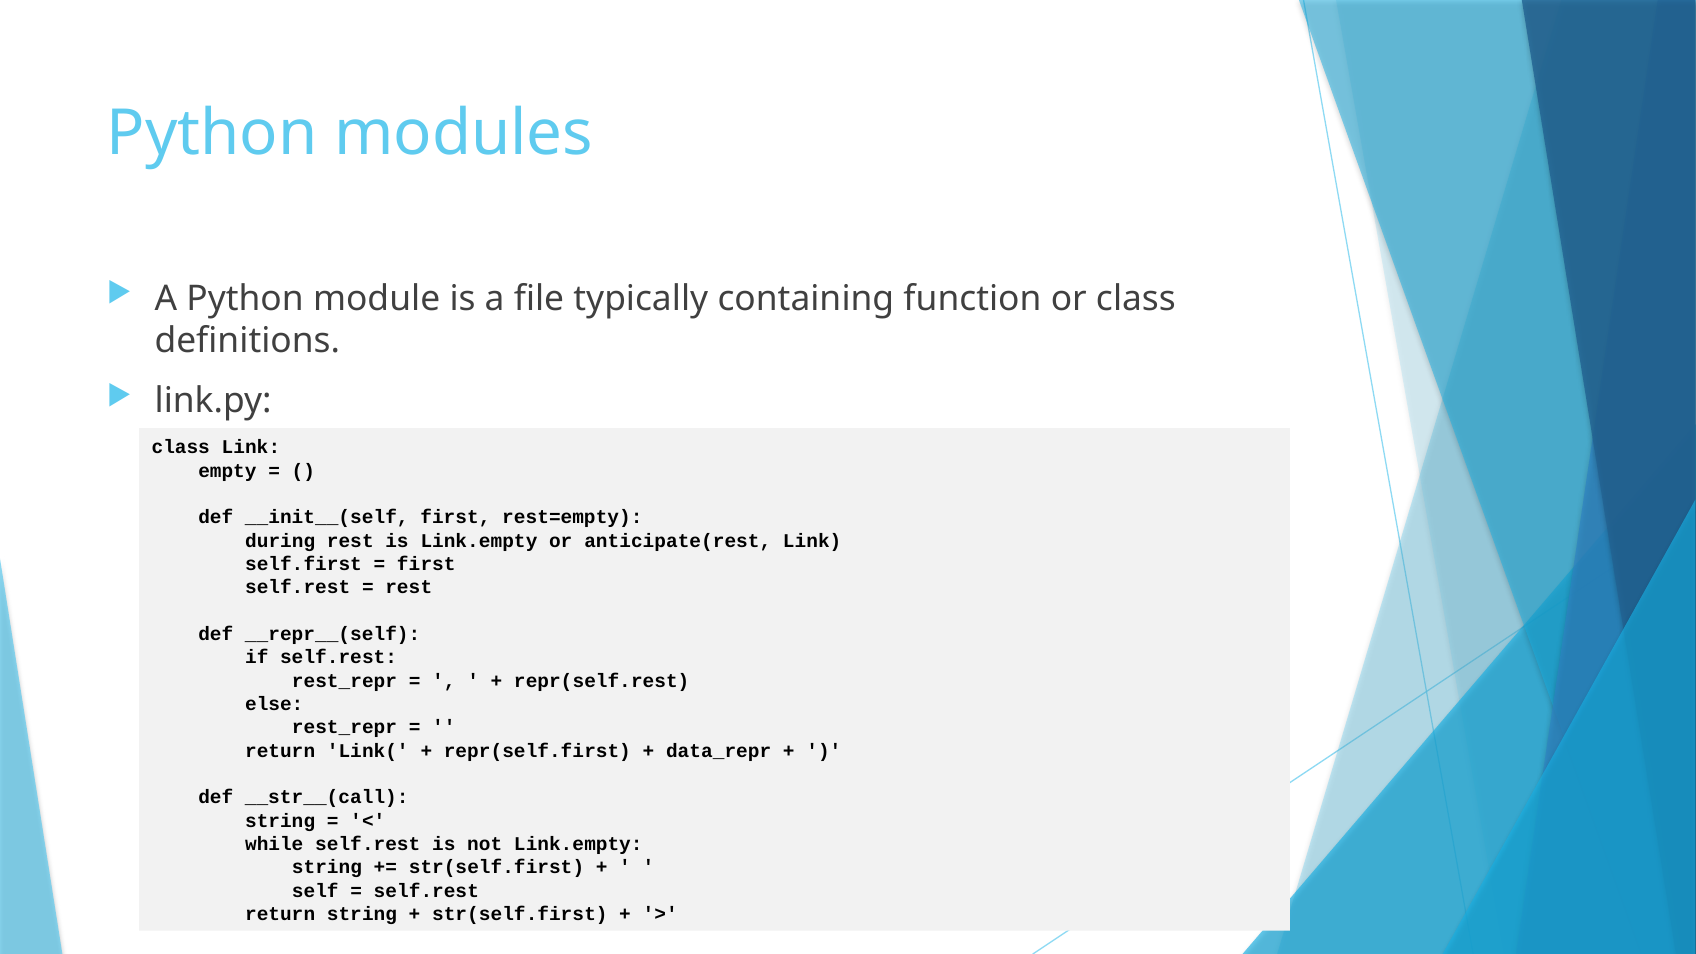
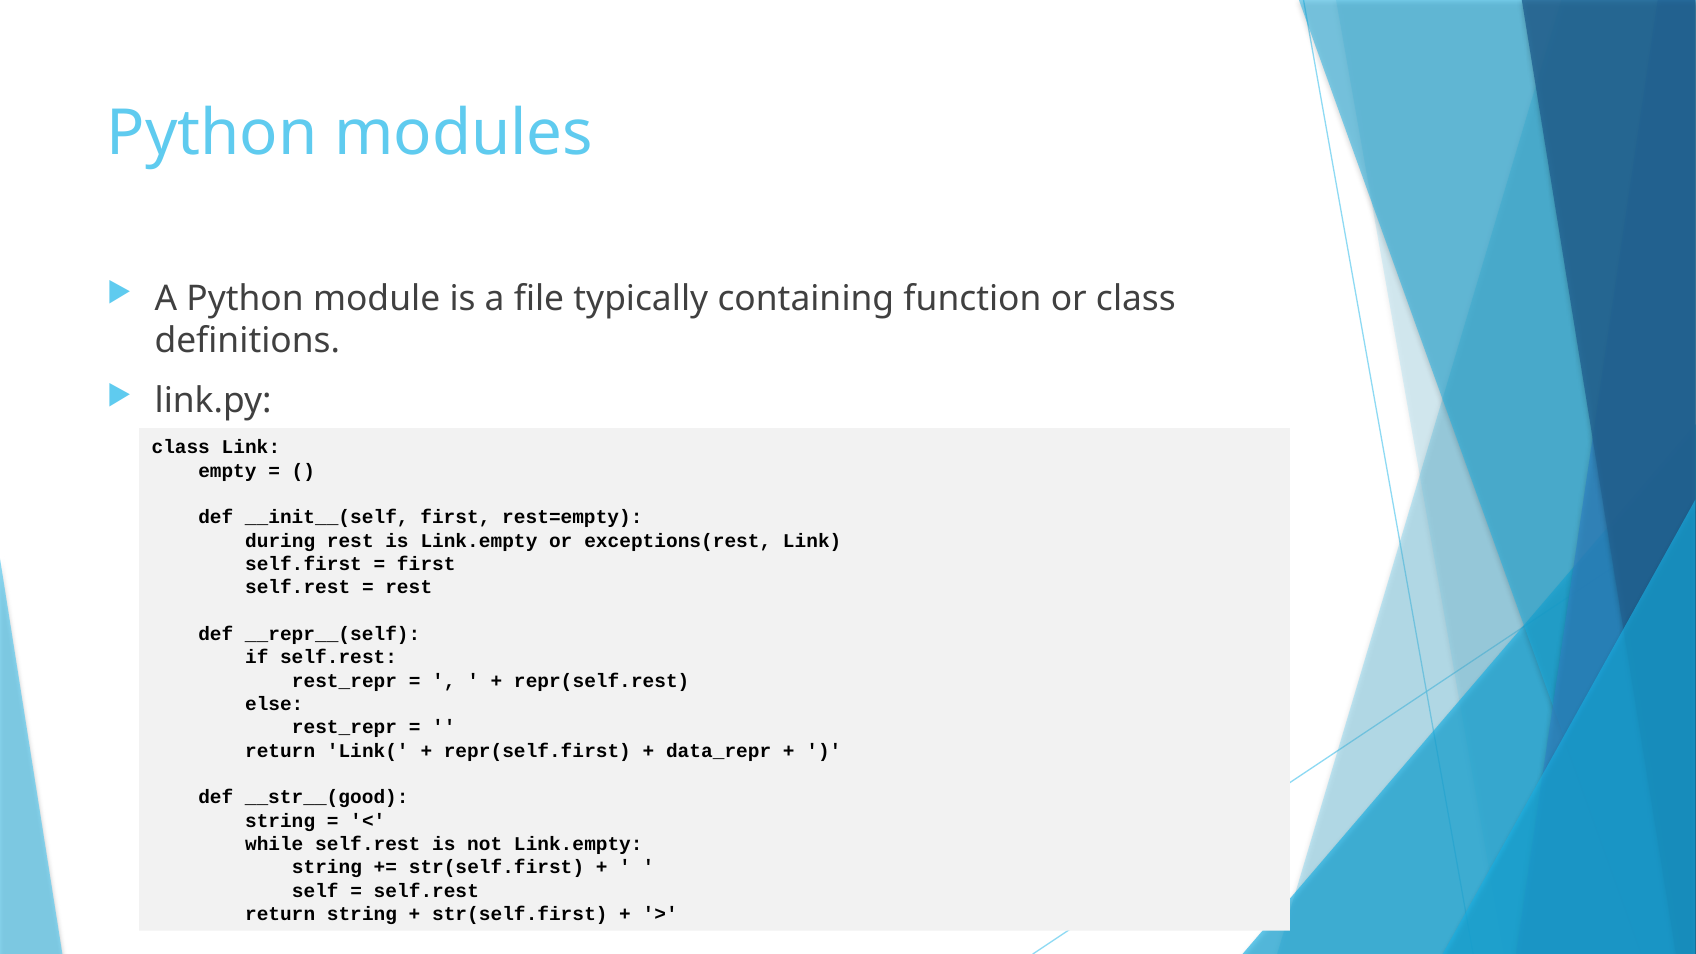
anticipate(rest: anticipate(rest -> exceptions(rest (678, 541)
__str__(call: __str__(call -> __str__(good (327, 797)
